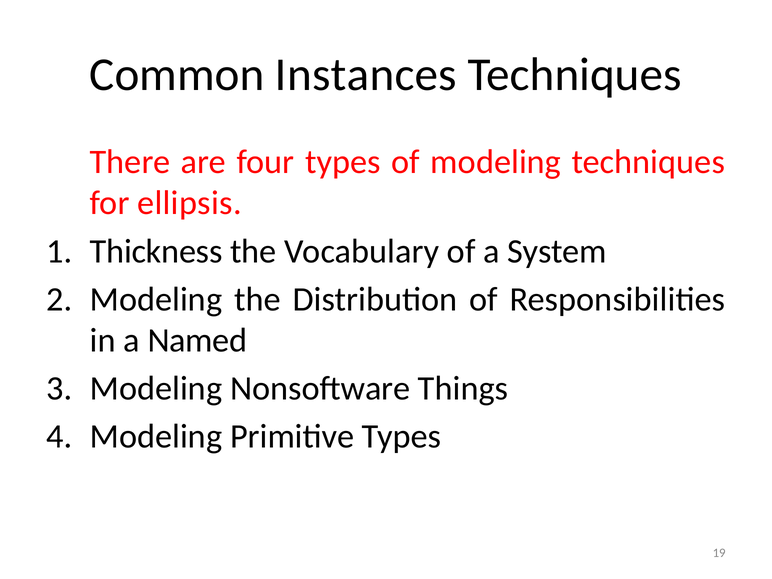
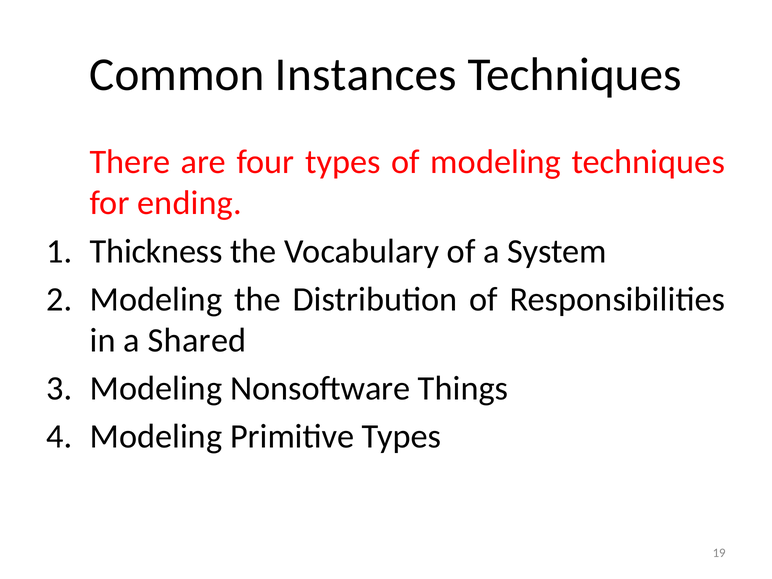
ellipsis: ellipsis -> ending (190, 203)
Named: Named -> Shared (197, 340)
